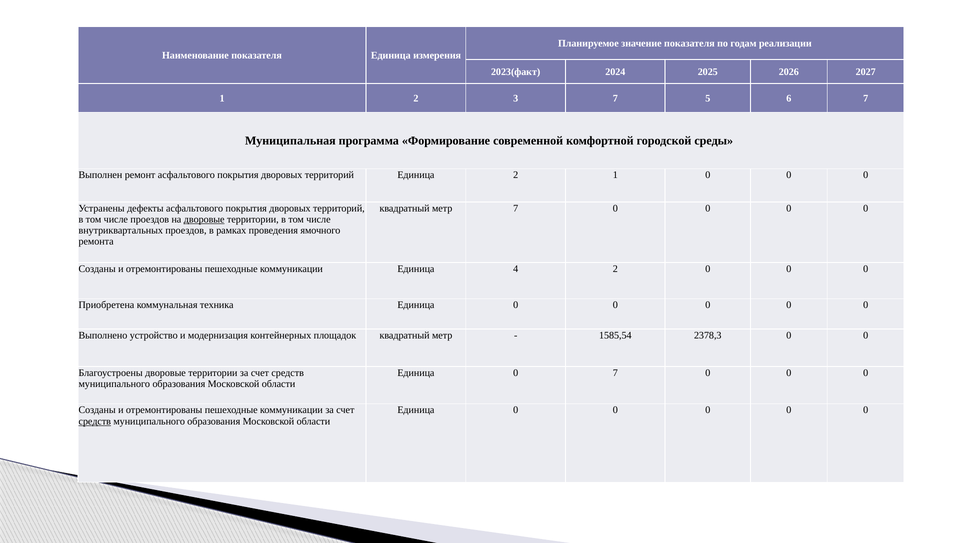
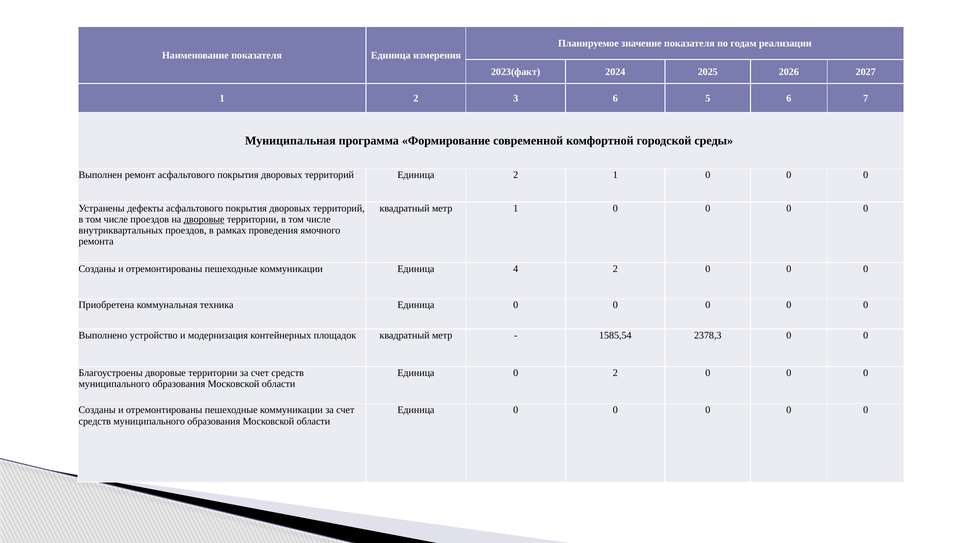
3 7: 7 -> 6 (615, 98)
метр 7: 7 -> 1 (516, 208)
0 7: 7 -> 2 (615, 373)
средств underline: present -> none (95, 421)
